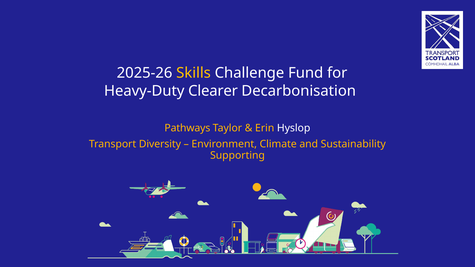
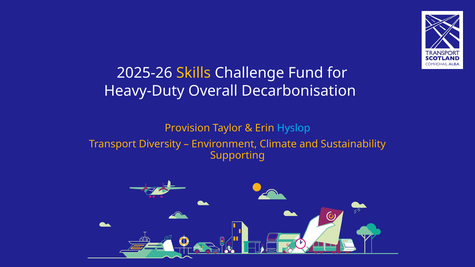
Clearer: Clearer -> Overall (213, 91)
Pathways: Pathways -> Provision (187, 128)
Hyslop colour: white -> light blue (294, 128)
